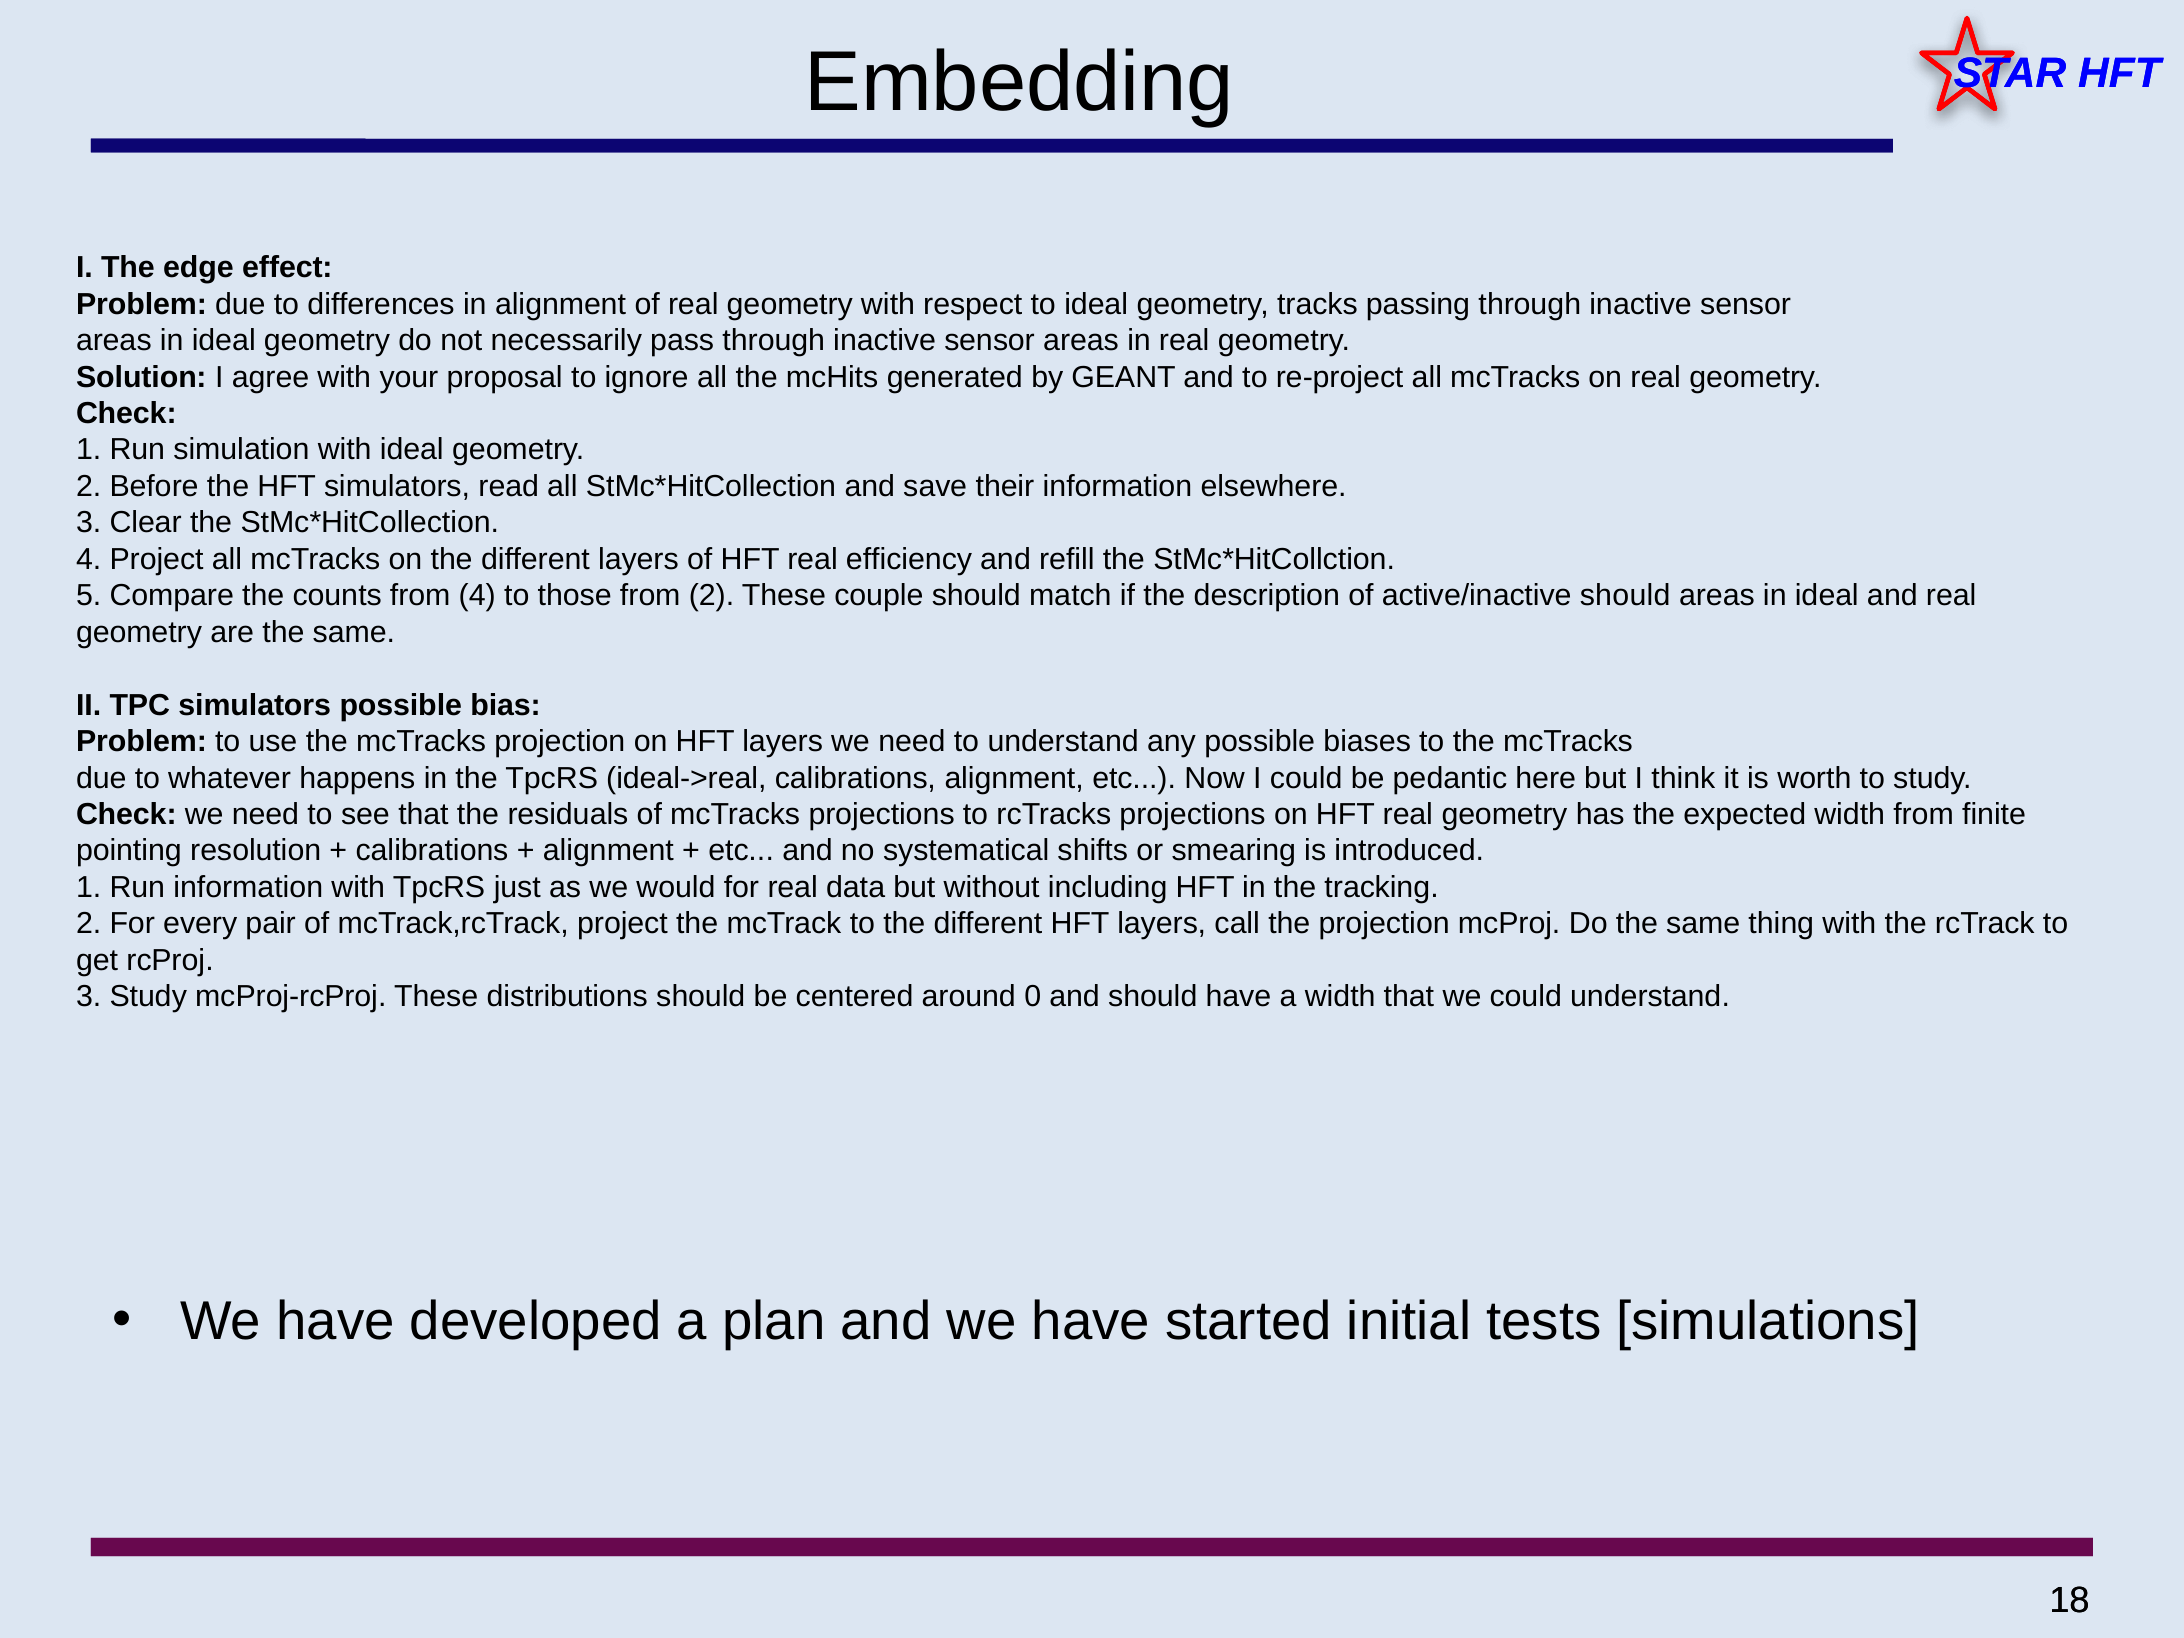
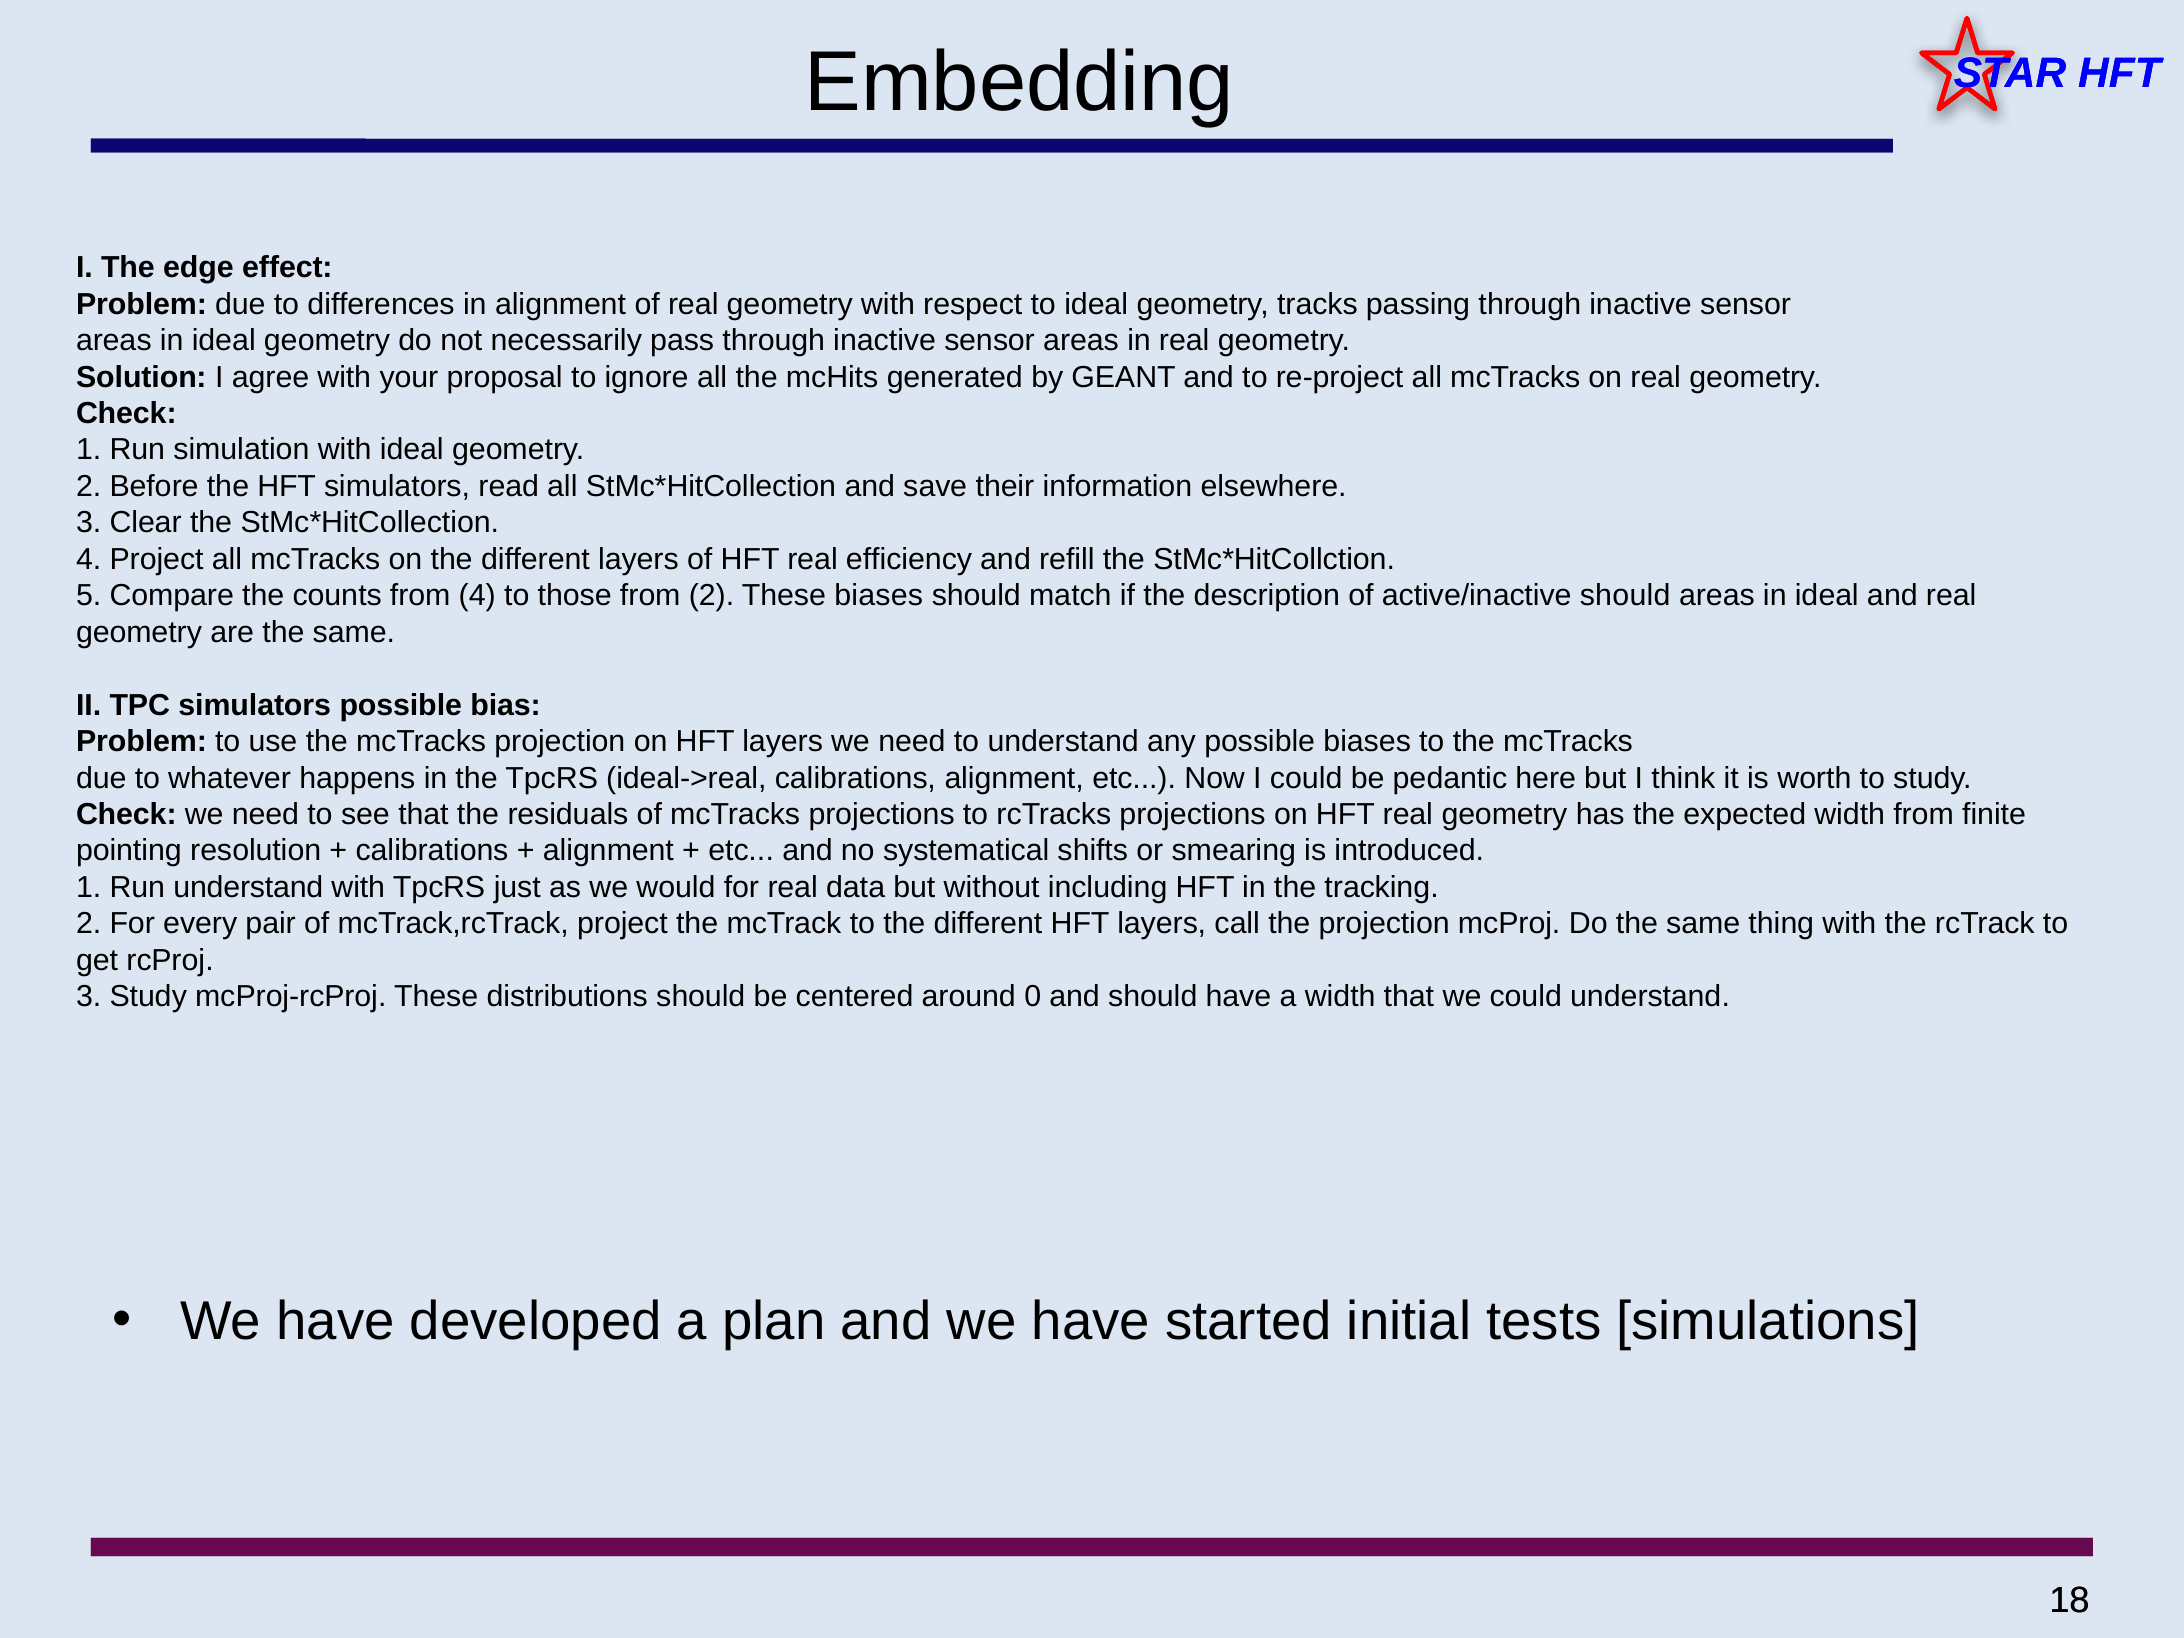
These couple: couple -> biases (879, 596)
Run information: information -> understand (248, 887)
